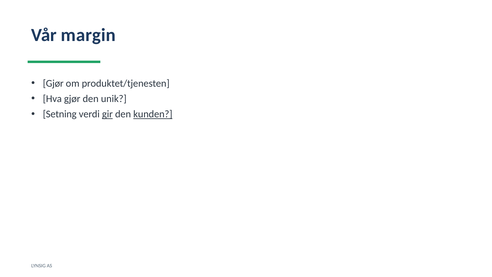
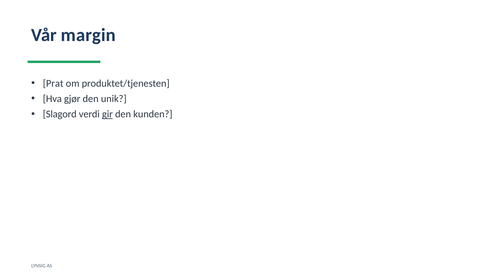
Gjør: Gjør -> Prat (53, 83)
Setning: Setning -> Slagord (60, 114)
kunden underline: present -> none (153, 114)
